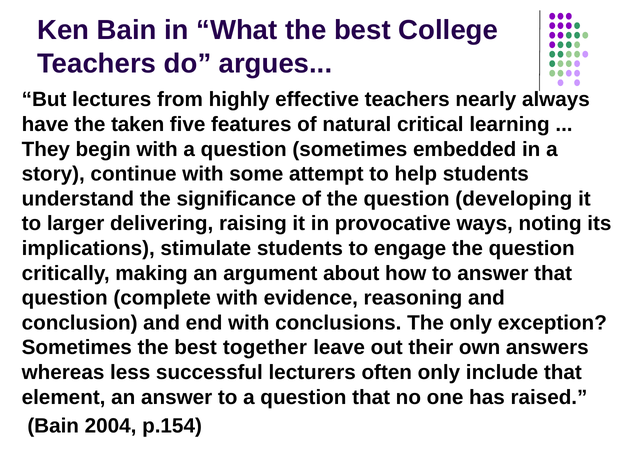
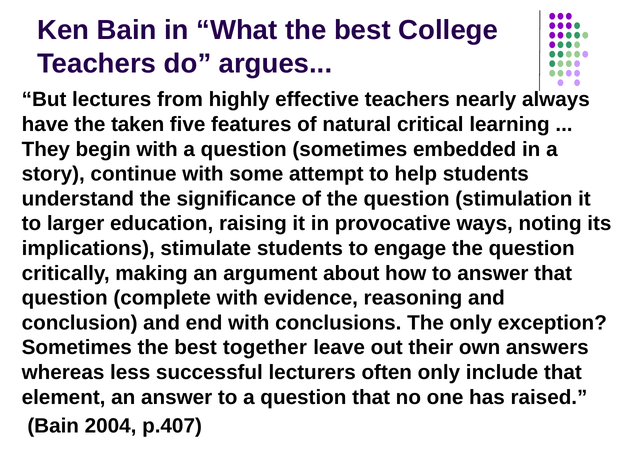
developing: developing -> stimulation (514, 199)
delivering: delivering -> education (162, 224)
p.154: p.154 -> p.407 (172, 426)
